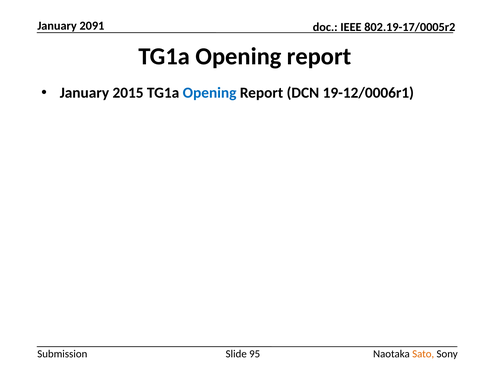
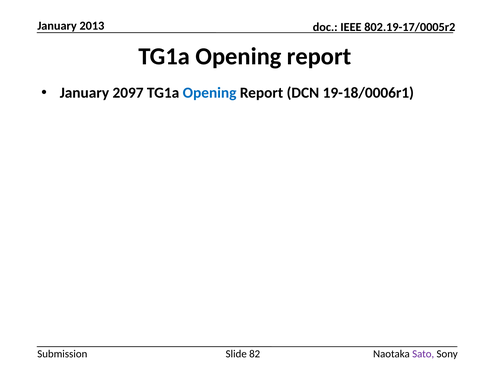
2091: 2091 -> 2013 (92, 26)
2015: 2015 -> 2097 (128, 93)
19-12/0006r1: 19-12/0006r1 -> 19-18/0006r1 (368, 93)
95: 95 -> 82 (255, 354)
Sato colour: orange -> purple (423, 354)
